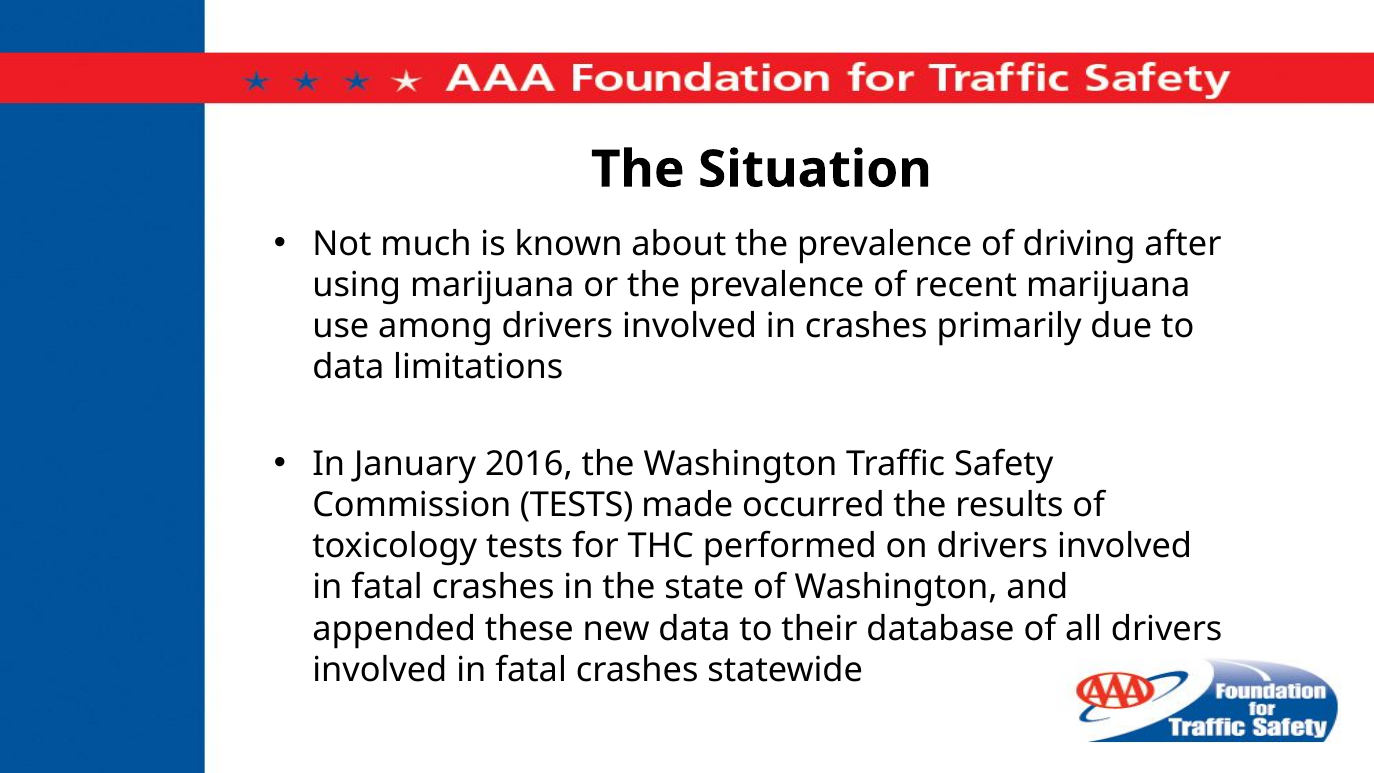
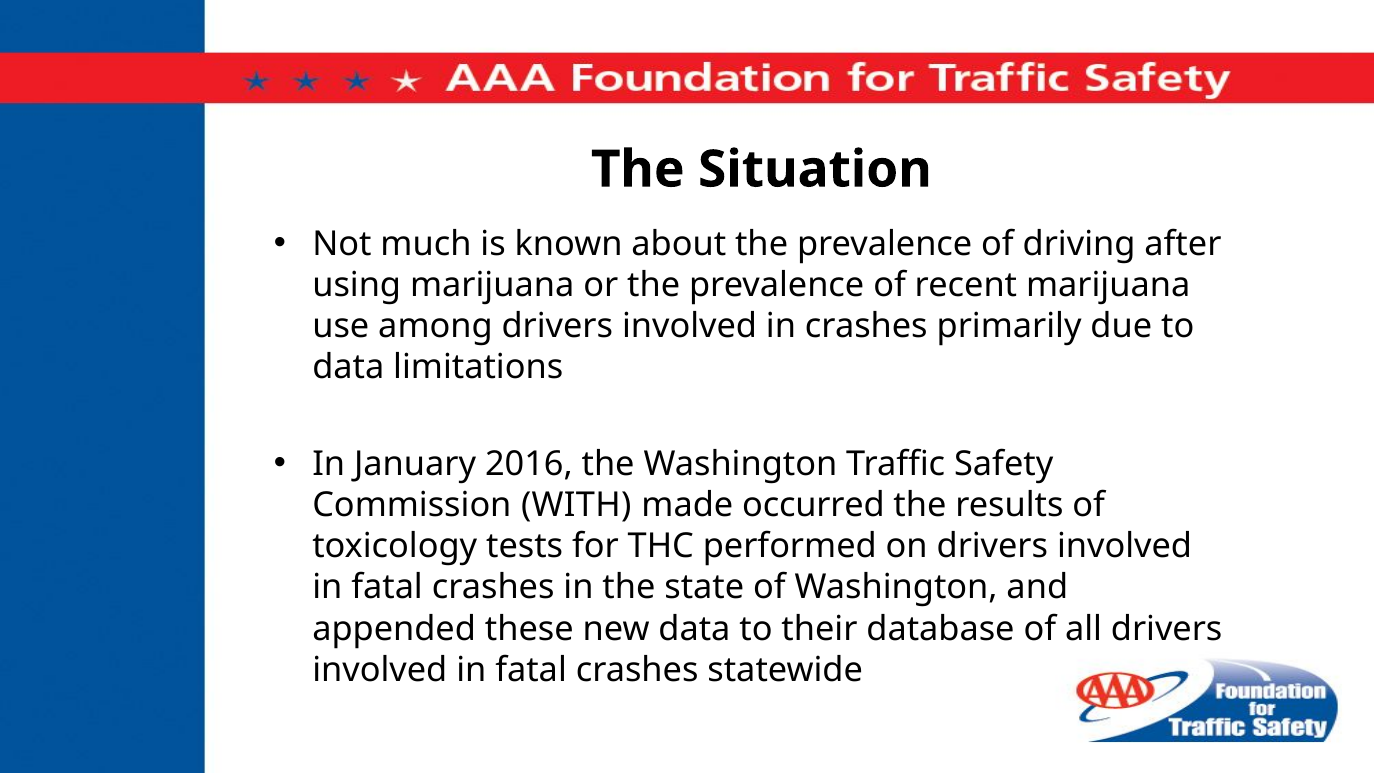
Commission TESTS: TESTS -> WITH (576, 505)
